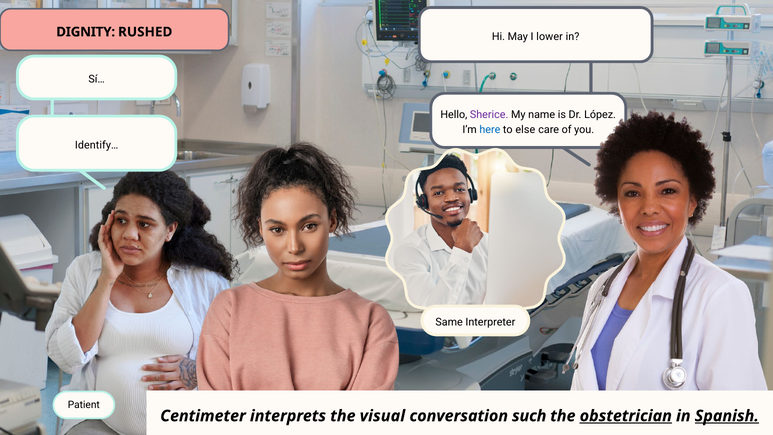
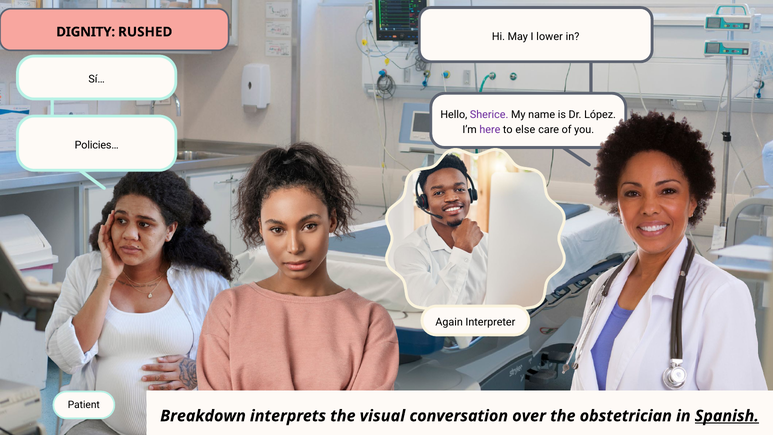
here colour: blue -> purple (490, 130)
Identify…: Identify… -> Policies… (97, 145)
Same: Same -> Again (449, 322)
Centimeter: Centimeter -> Breakdown (203, 416)
such: such -> over (529, 416)
obstetrician underline: present -> none (626, 416)
